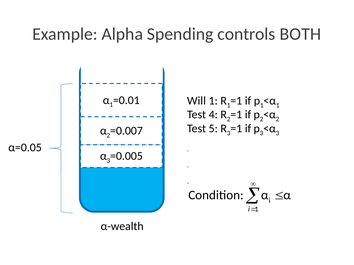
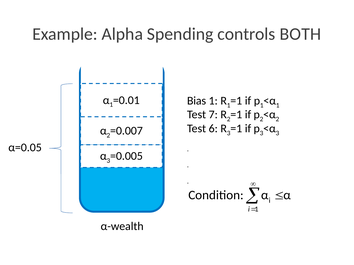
Will: Will -> Bias (197, 101)
4: 4 -> 7 (213, 115)
5: 5 -> 6 (213, 129)
